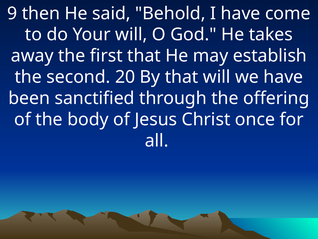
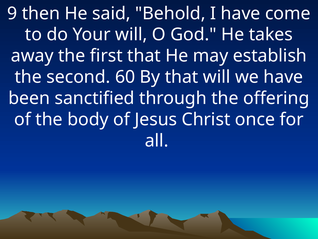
20: 20 -> 60 (125, 77)
